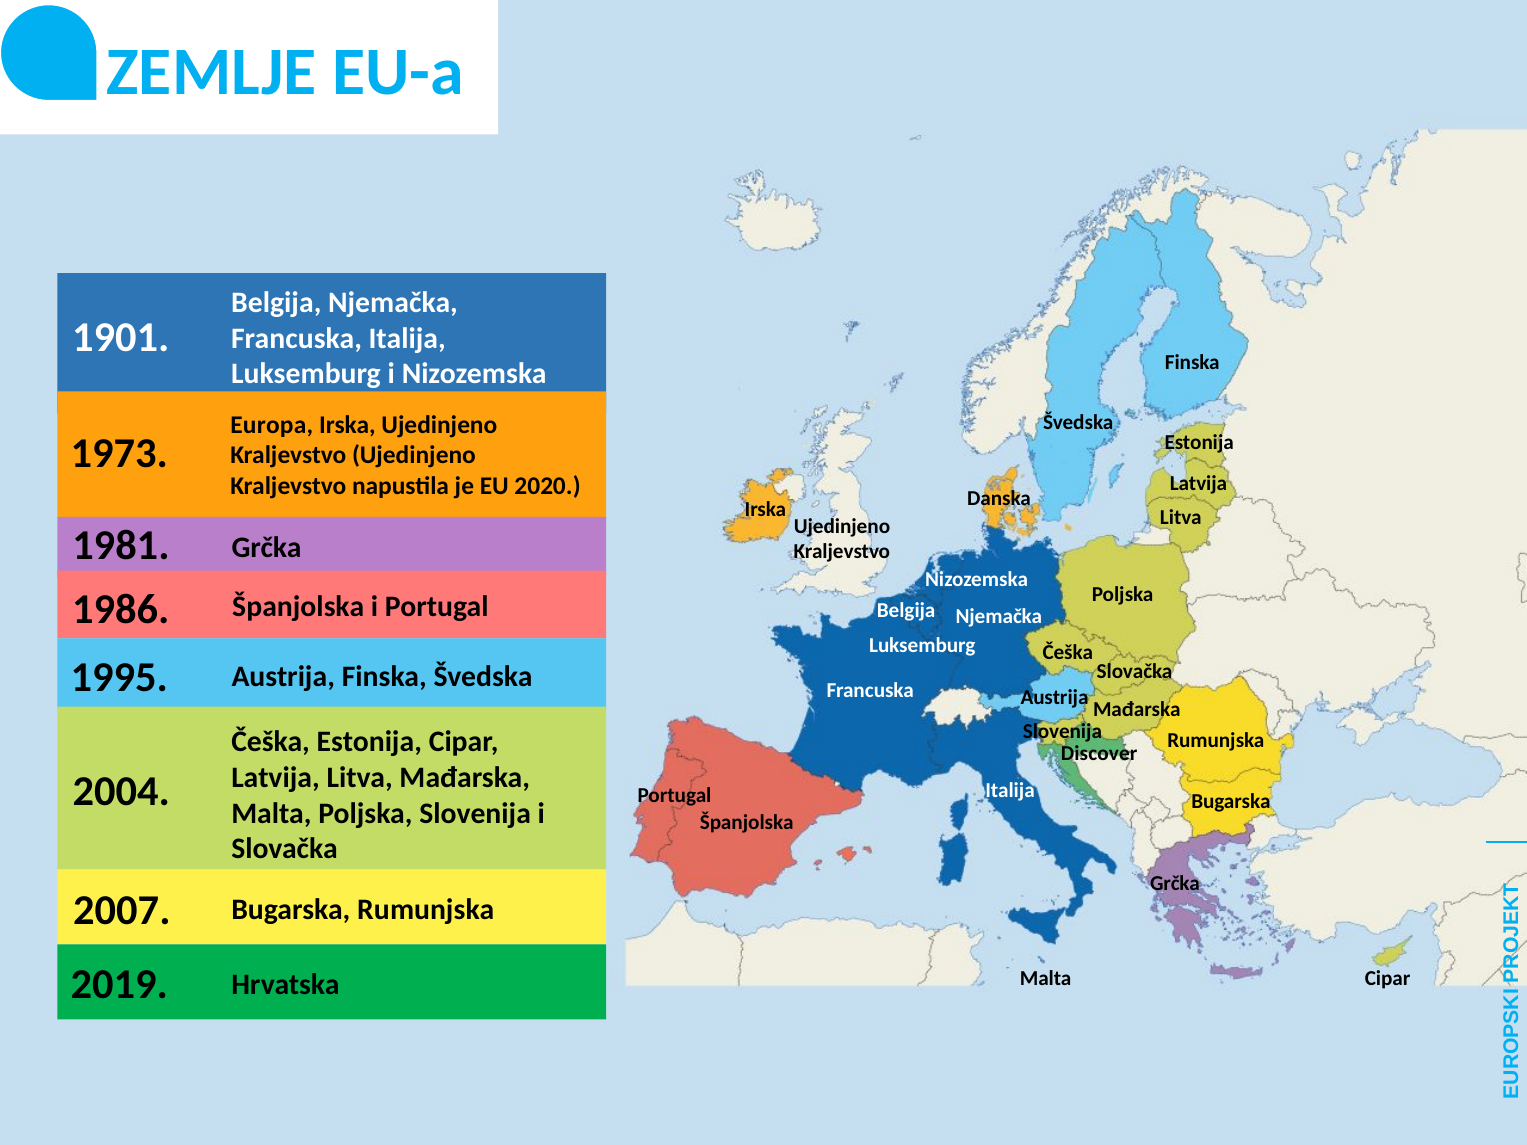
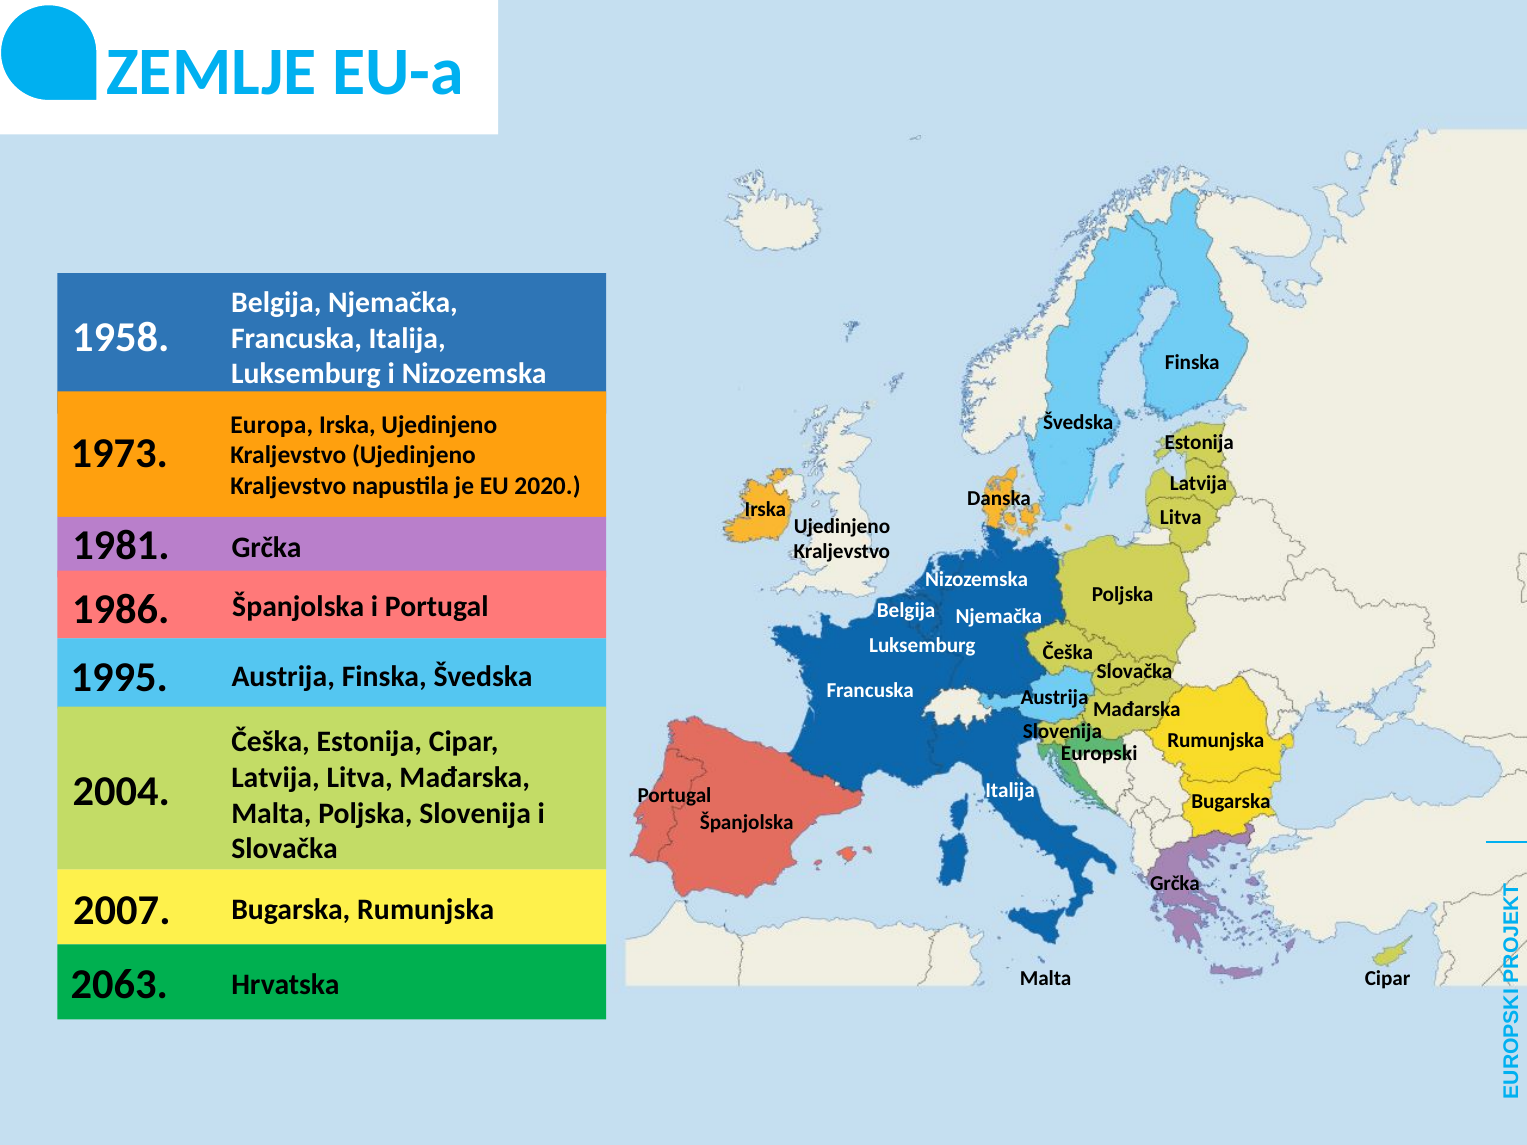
1901: 1901 -> 1958 (121, 337)
Discover: Discover -> Europski (1099, 754)
2019: 2019 -> 2063 (119, 985)
